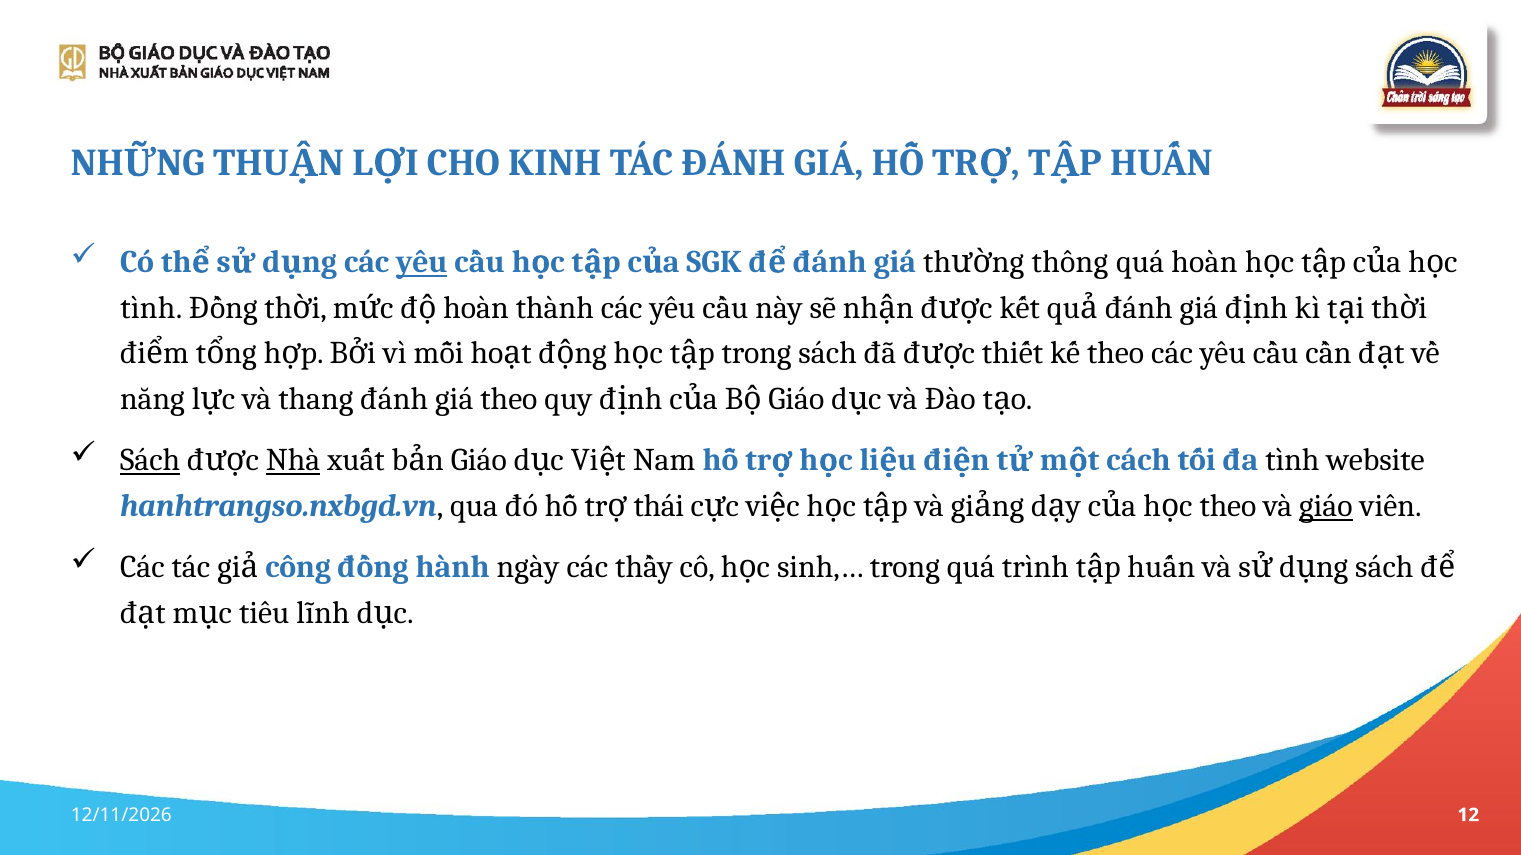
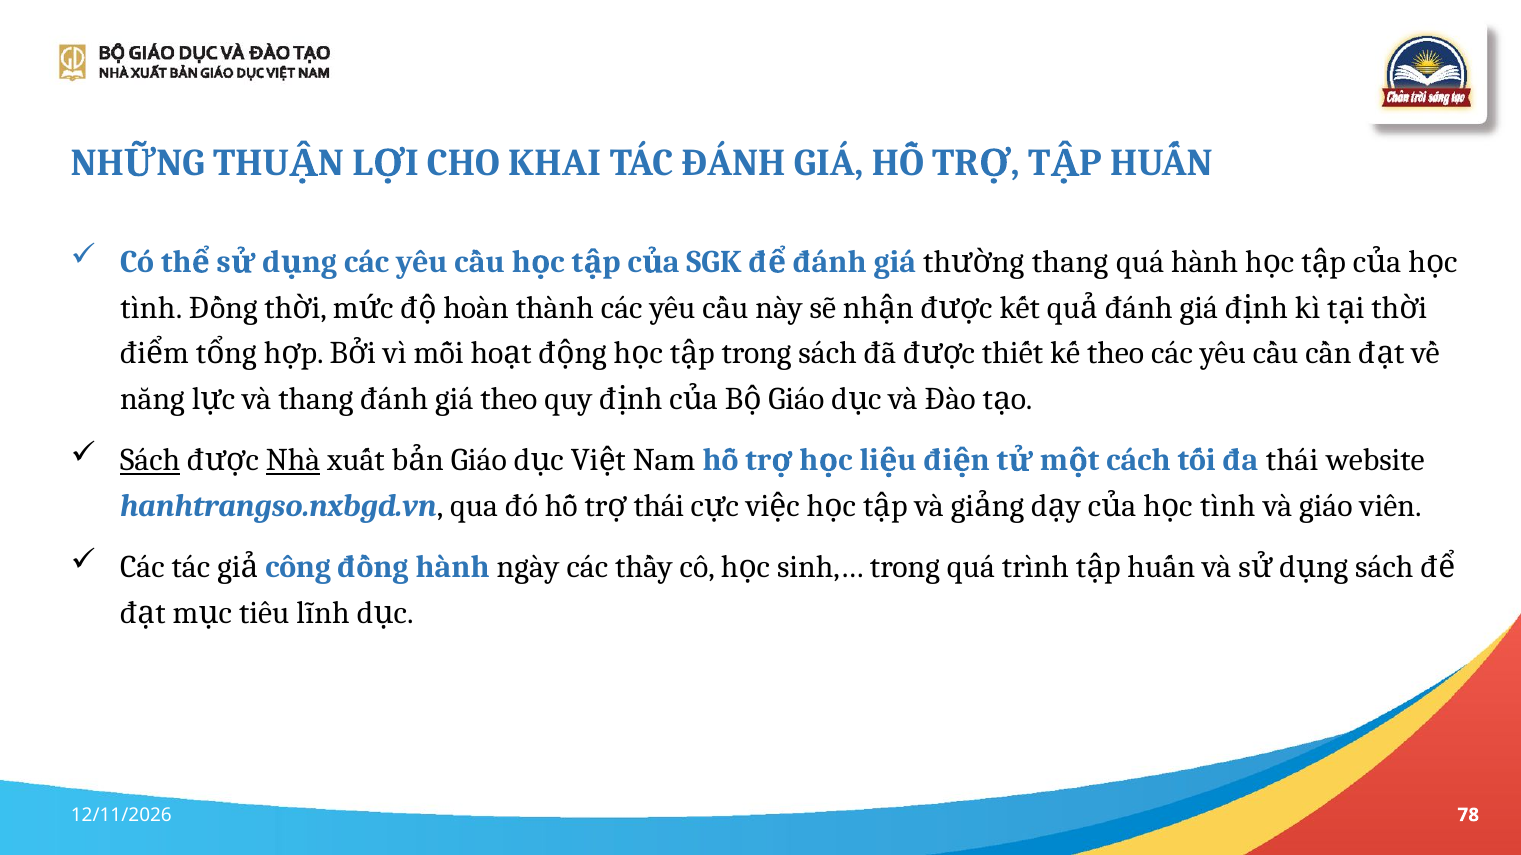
KINH: KINH -> KHAI (555, 163)
yêu underline: present -> none (422, 262)
thông: thông -> thang (1070, 262)
quá hoàn: hoàn -> hành (1205, 262)
tình: tình -> thái (1292, 461)
theo: theo -> tình (1228, 506)
giáo underline: present -> none (1326, 506)
12: 12 -> 78 (1468, 816)
